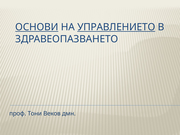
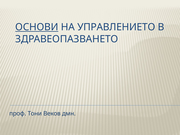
УПРАВЛЕНИЕТО underline: present -> none (116, 27)
